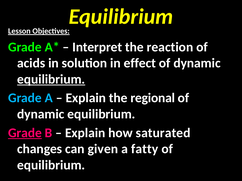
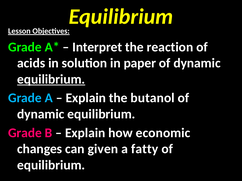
effect: effect -> paper (140, 63)
regional: regional -> butanol (153, 98)
Grade underline: present -> none (25, 133)
saturated: saturated -> economic (163, 133)
